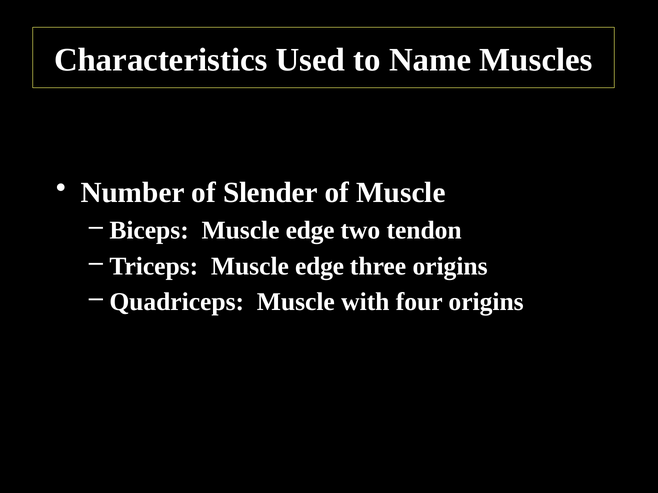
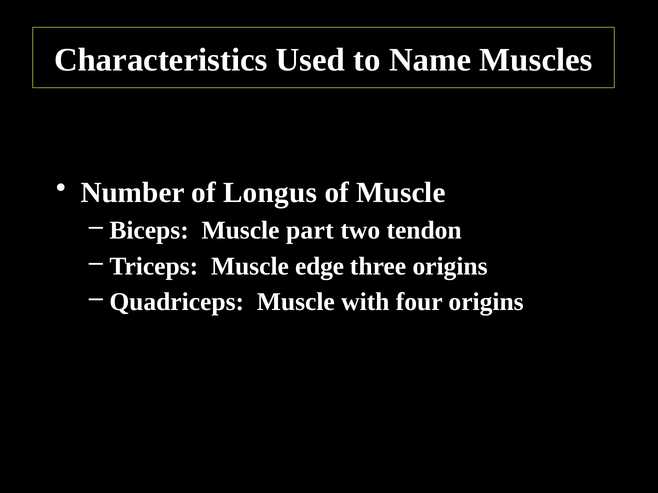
Slender: Slender -> Longus (270, 193)
Biceps Muscle edge: edge -> part (310, 231)
